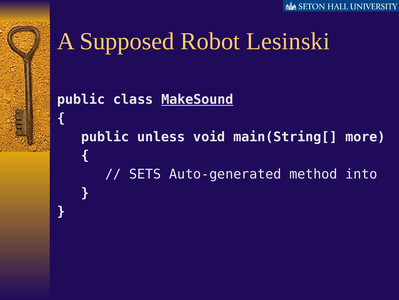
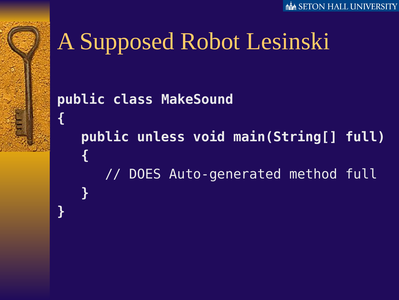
MakeSound underline: present -> none (197, 99)
main(String[ more: more -> full (365, 137)
SETS: SETS -> DOES (145, 174)
method into: into -> full (361, 174)
